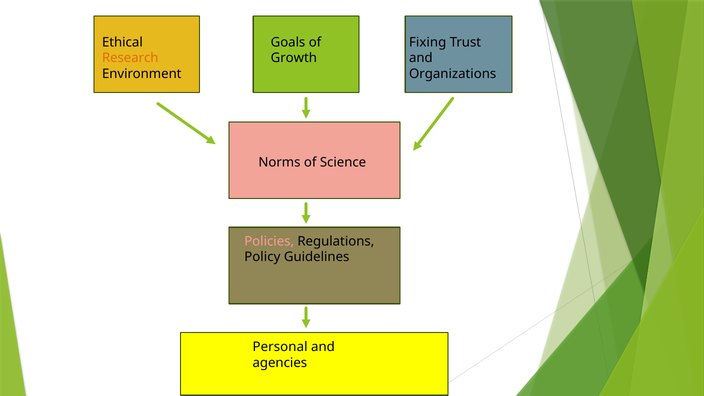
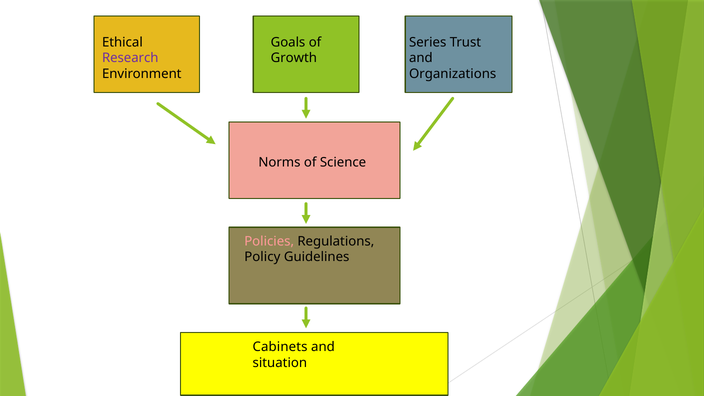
Fixing: Fixing -> Series (428, 42)
Research colour: orange -> purple (130, 58)
Personal: Personal -> Cabinets (280, 347)
agencies: agencies -> situation (280, 363)
